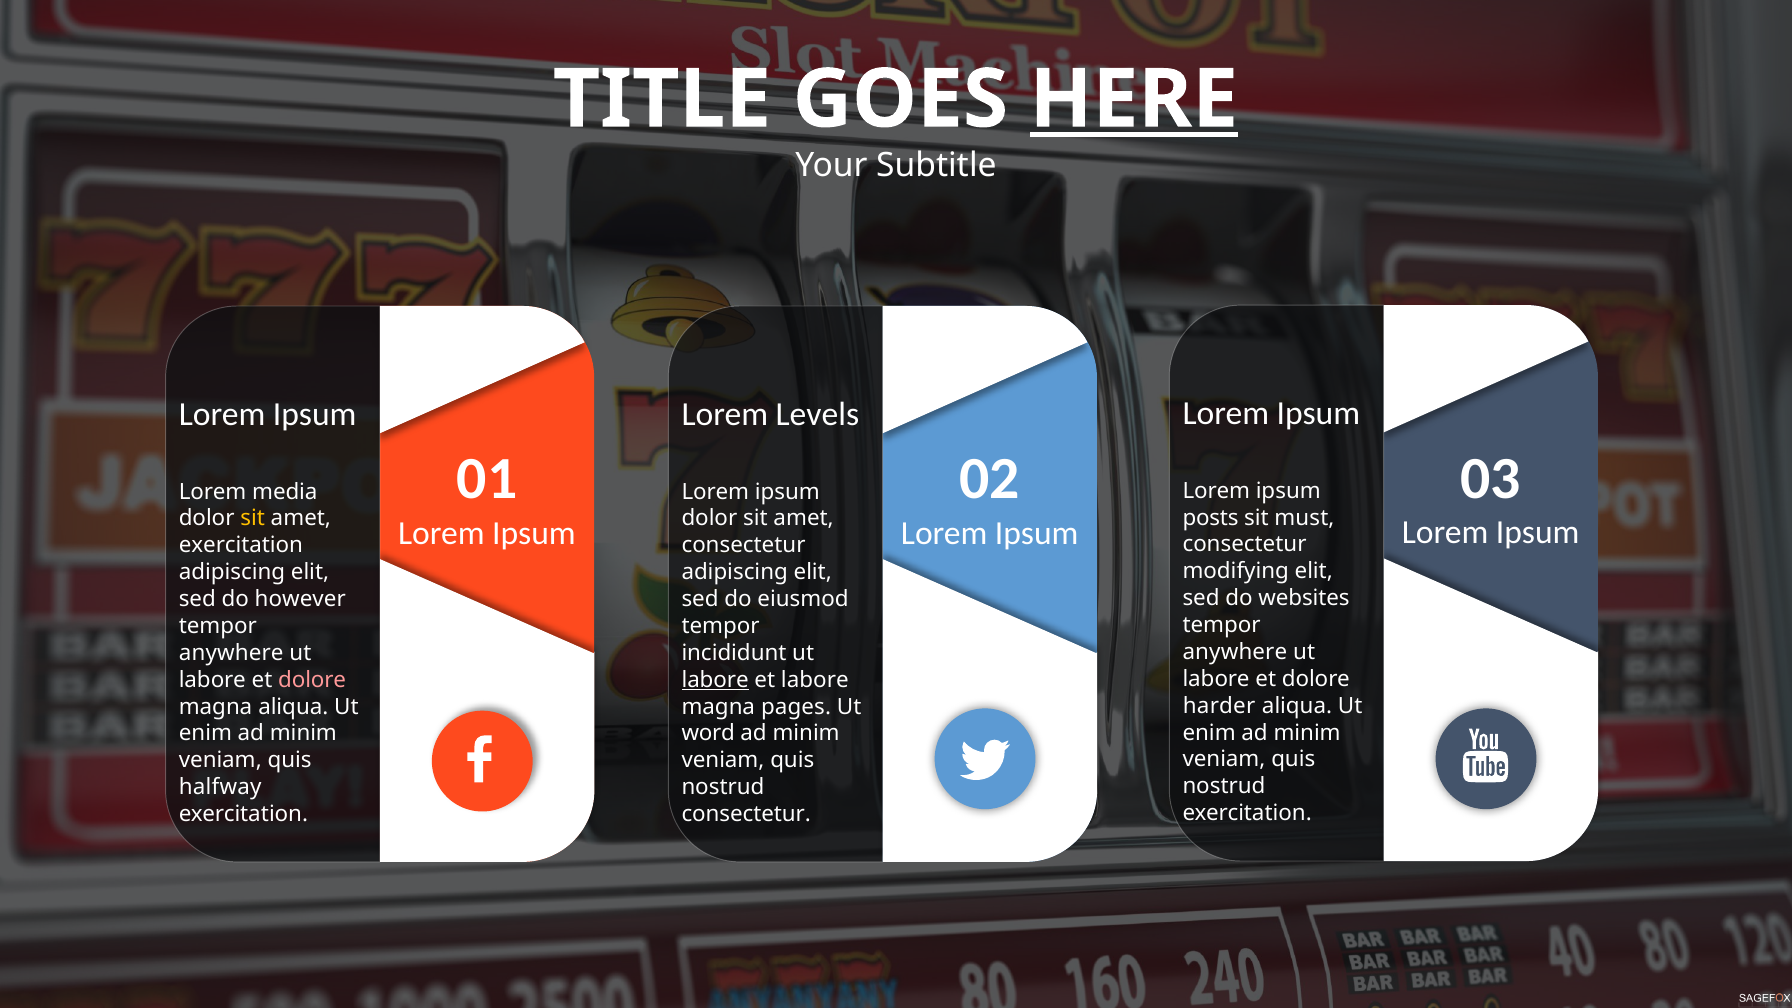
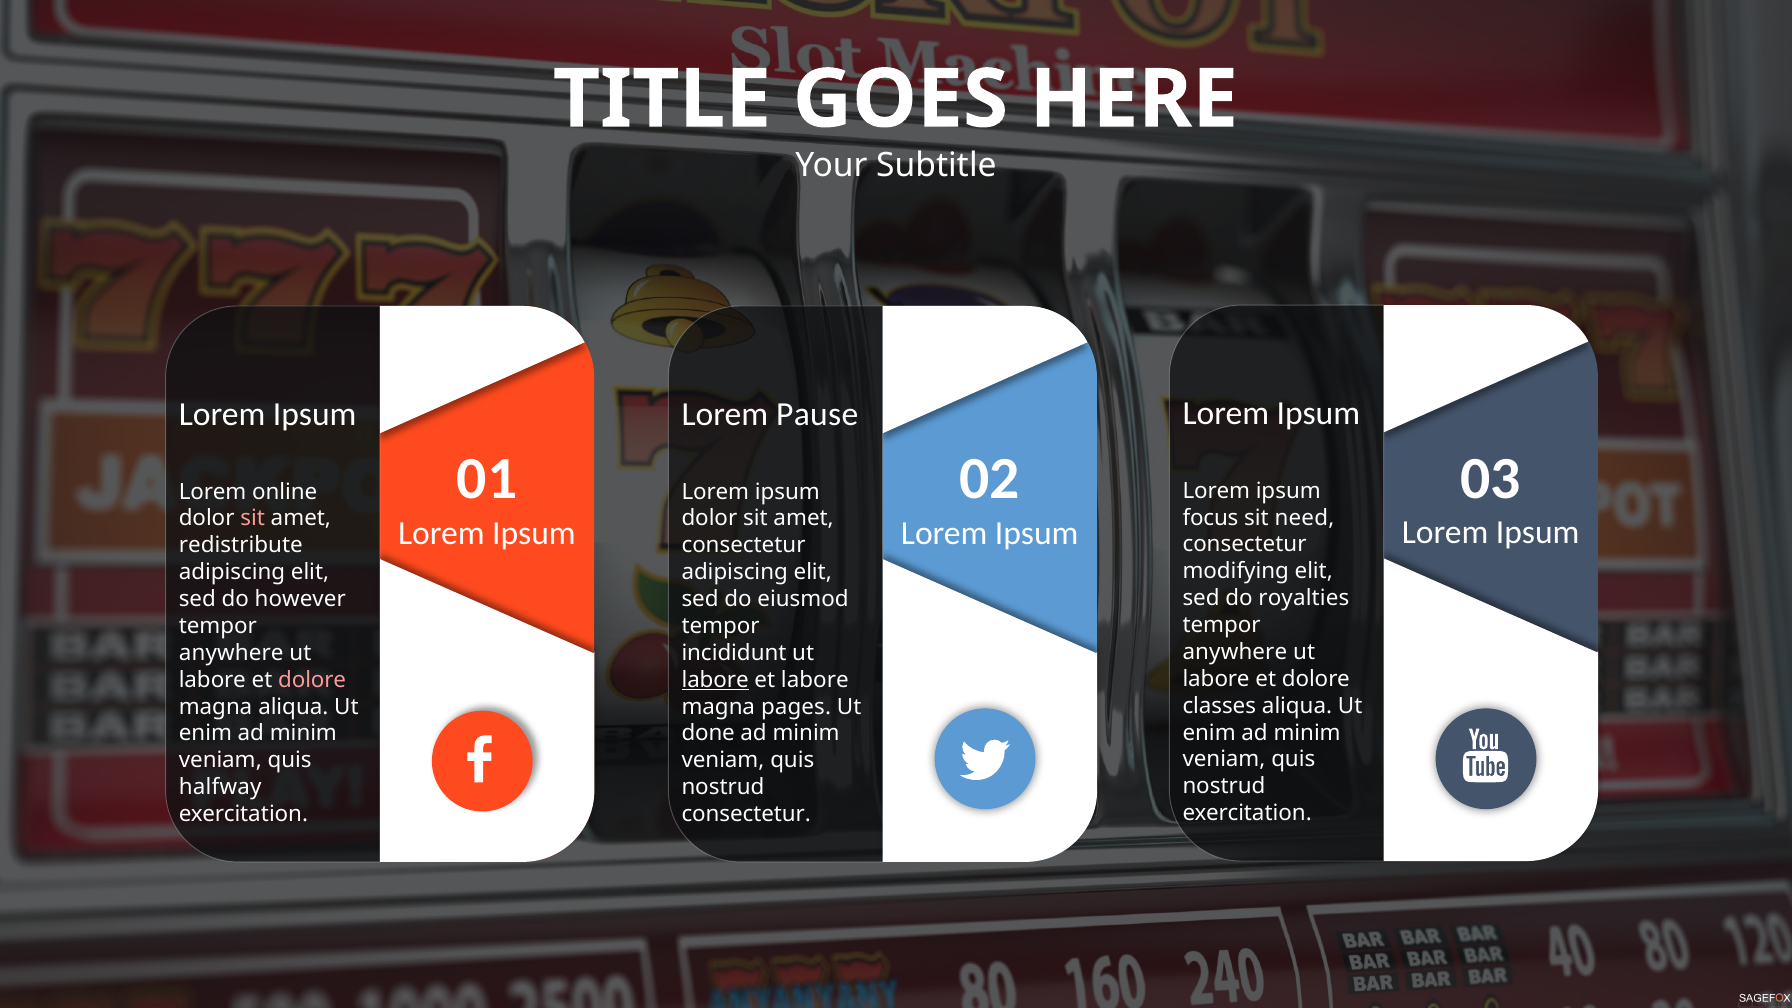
HERE underline: present -> none (1134, 100)
Levels: Levels -> Pause (817, 414)
media: media -> online (285, 492)
posts: posts -> focus (1211, 518)
must: must -> need (1304, 518)
sit colour: yellow -> pink (253, 519)
exercitation: exercitation -> redistribute (241, 545)
websites: websites -> royalties (1304, 598)
harder: harder -> classes (1219, 706)
word: word -> done (708, 734)
